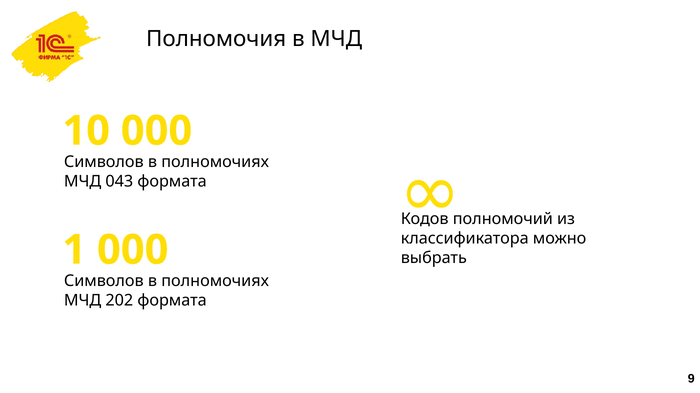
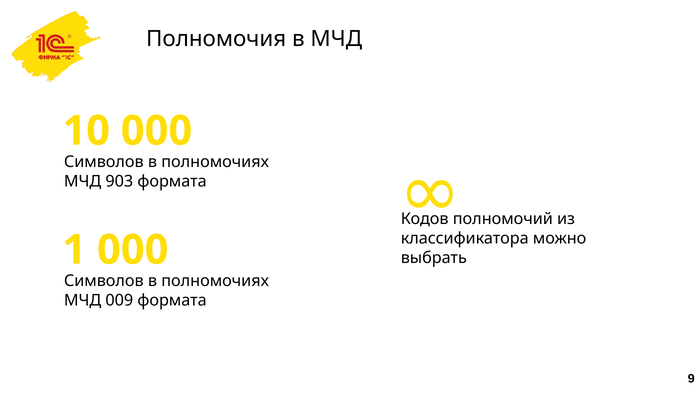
043: 043 -> 903 (119, 182)
202: 202 -> 009 (119, 301)
